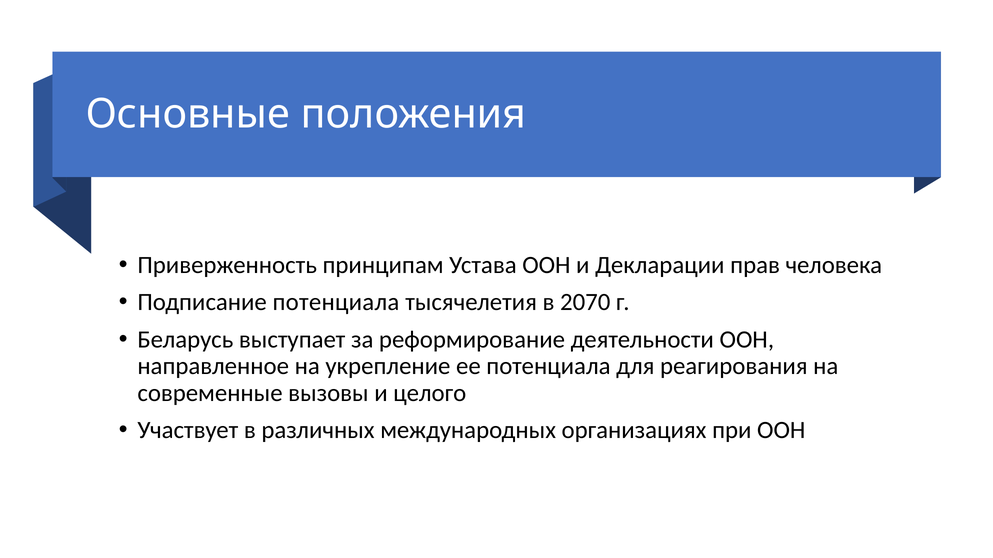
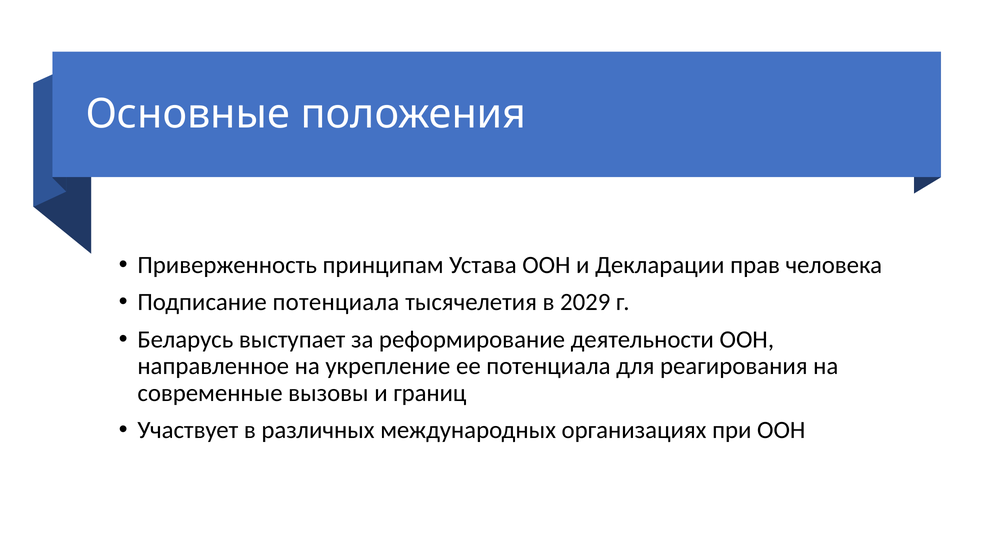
2070: 2070 -> 2029 (585, 303)
целого: целого -> границ (430, 393)
